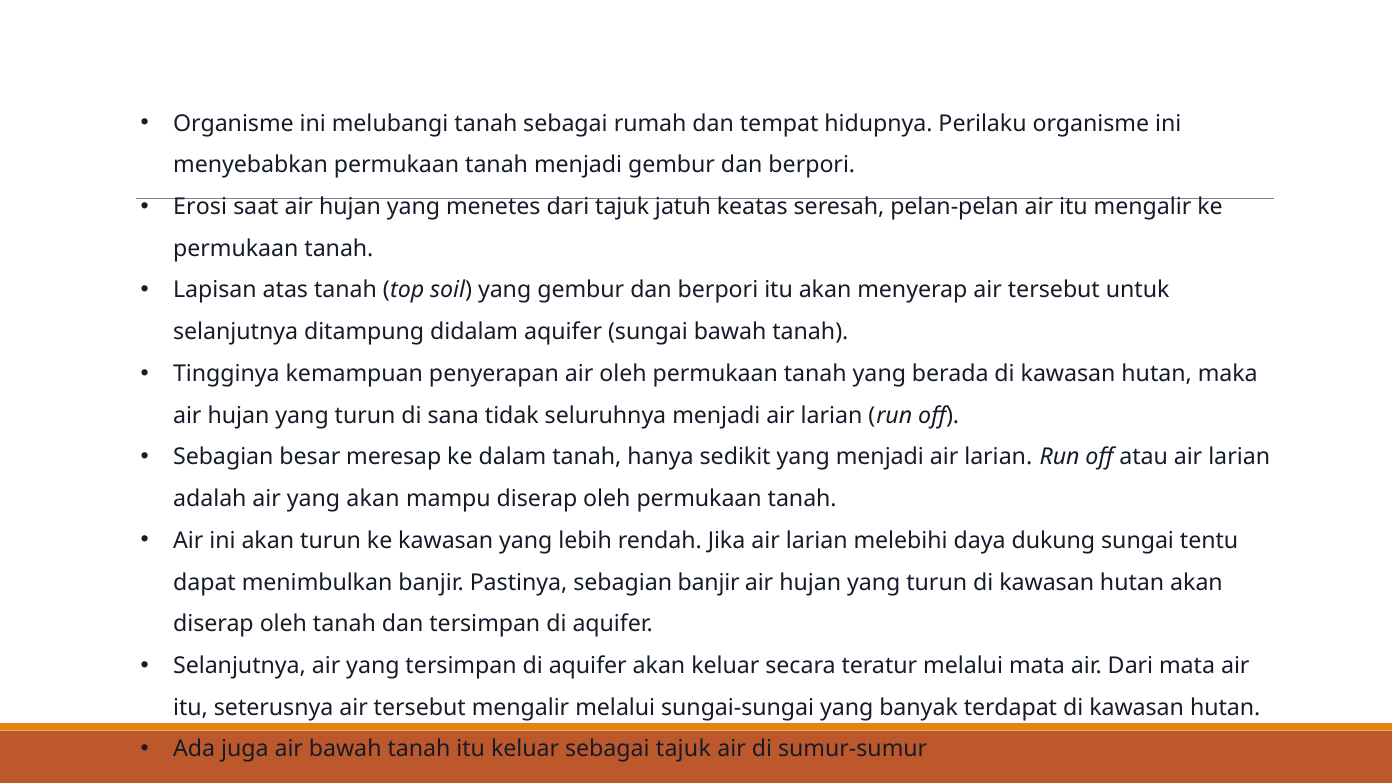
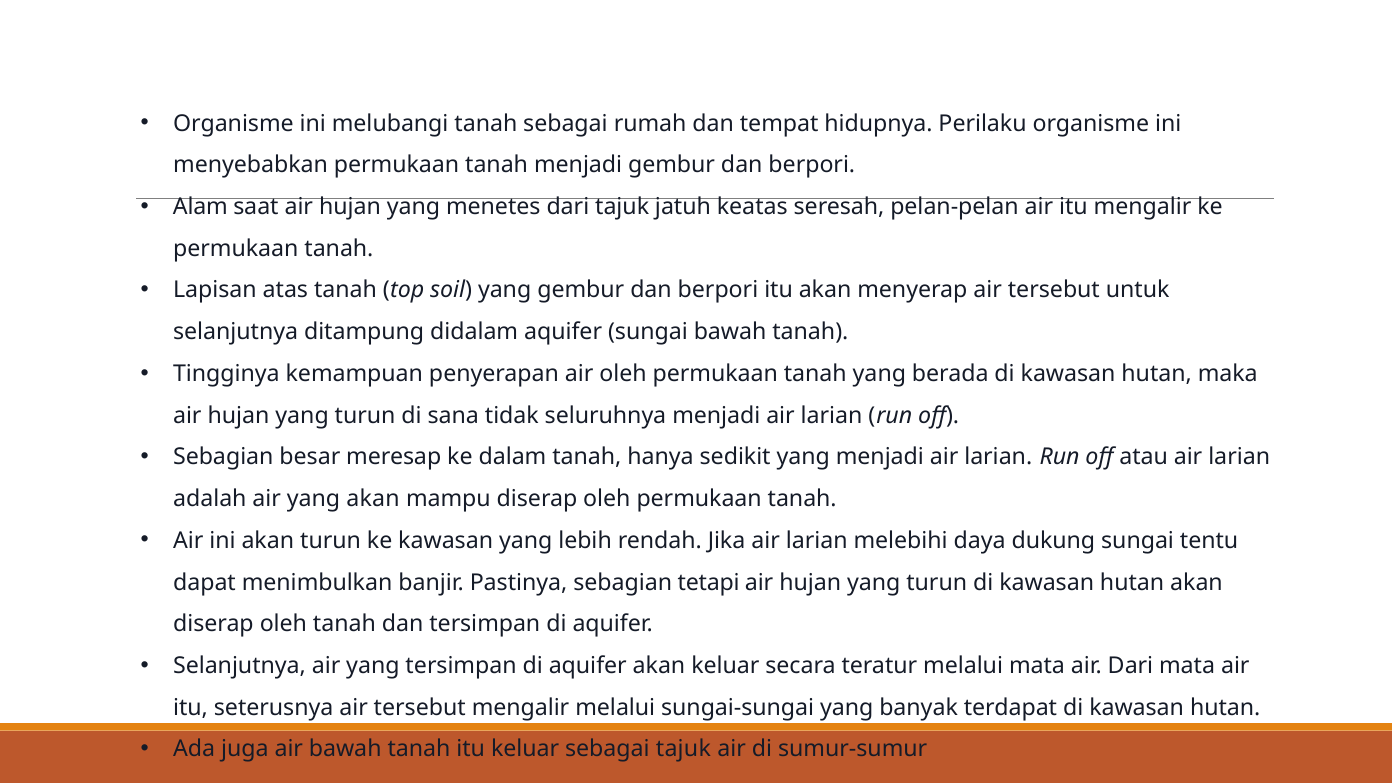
Erosi: Erosi -> Alam (200, 207)
sebagian banjir: banjir -> tetapi (709, 582)
